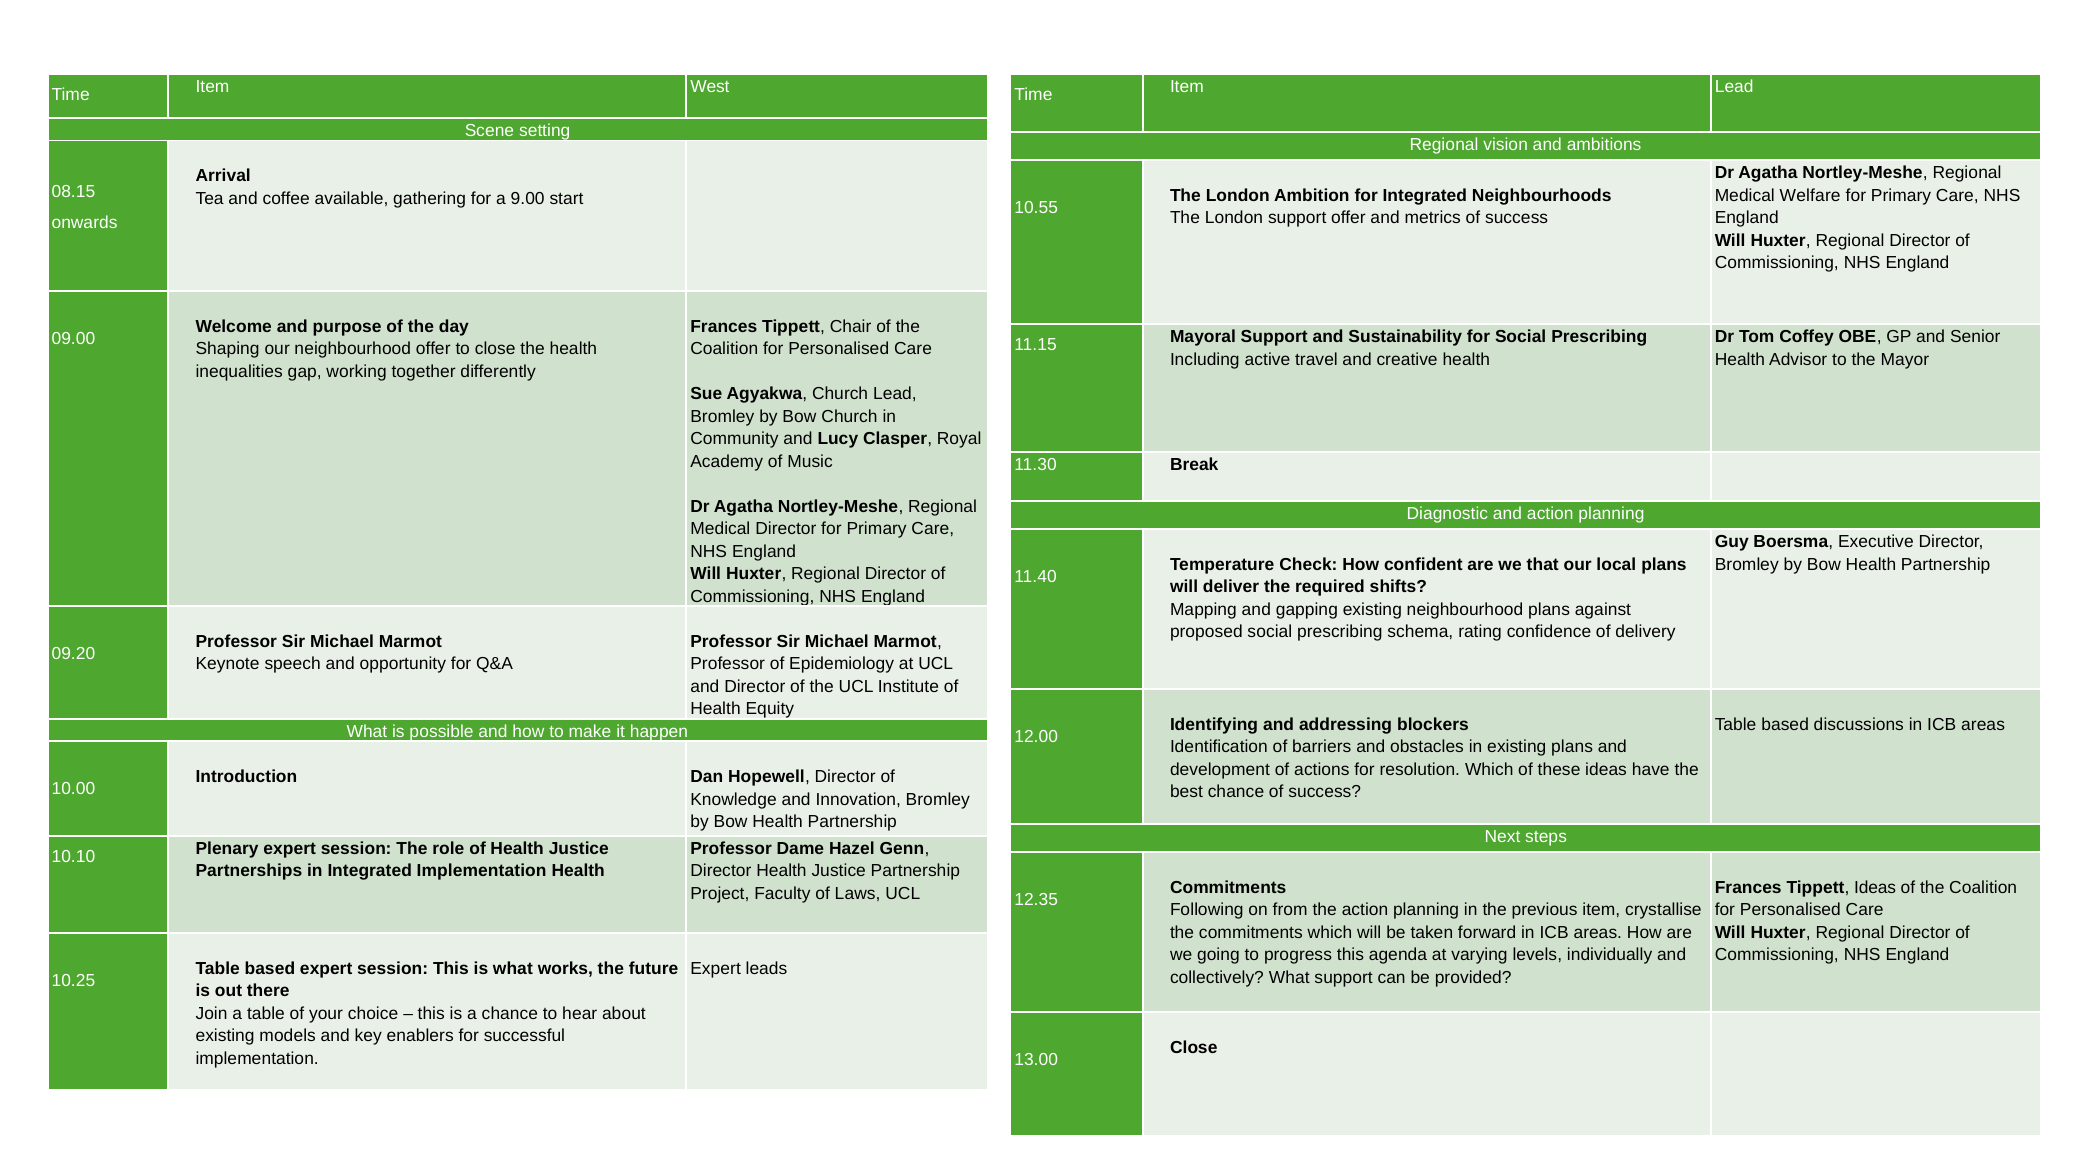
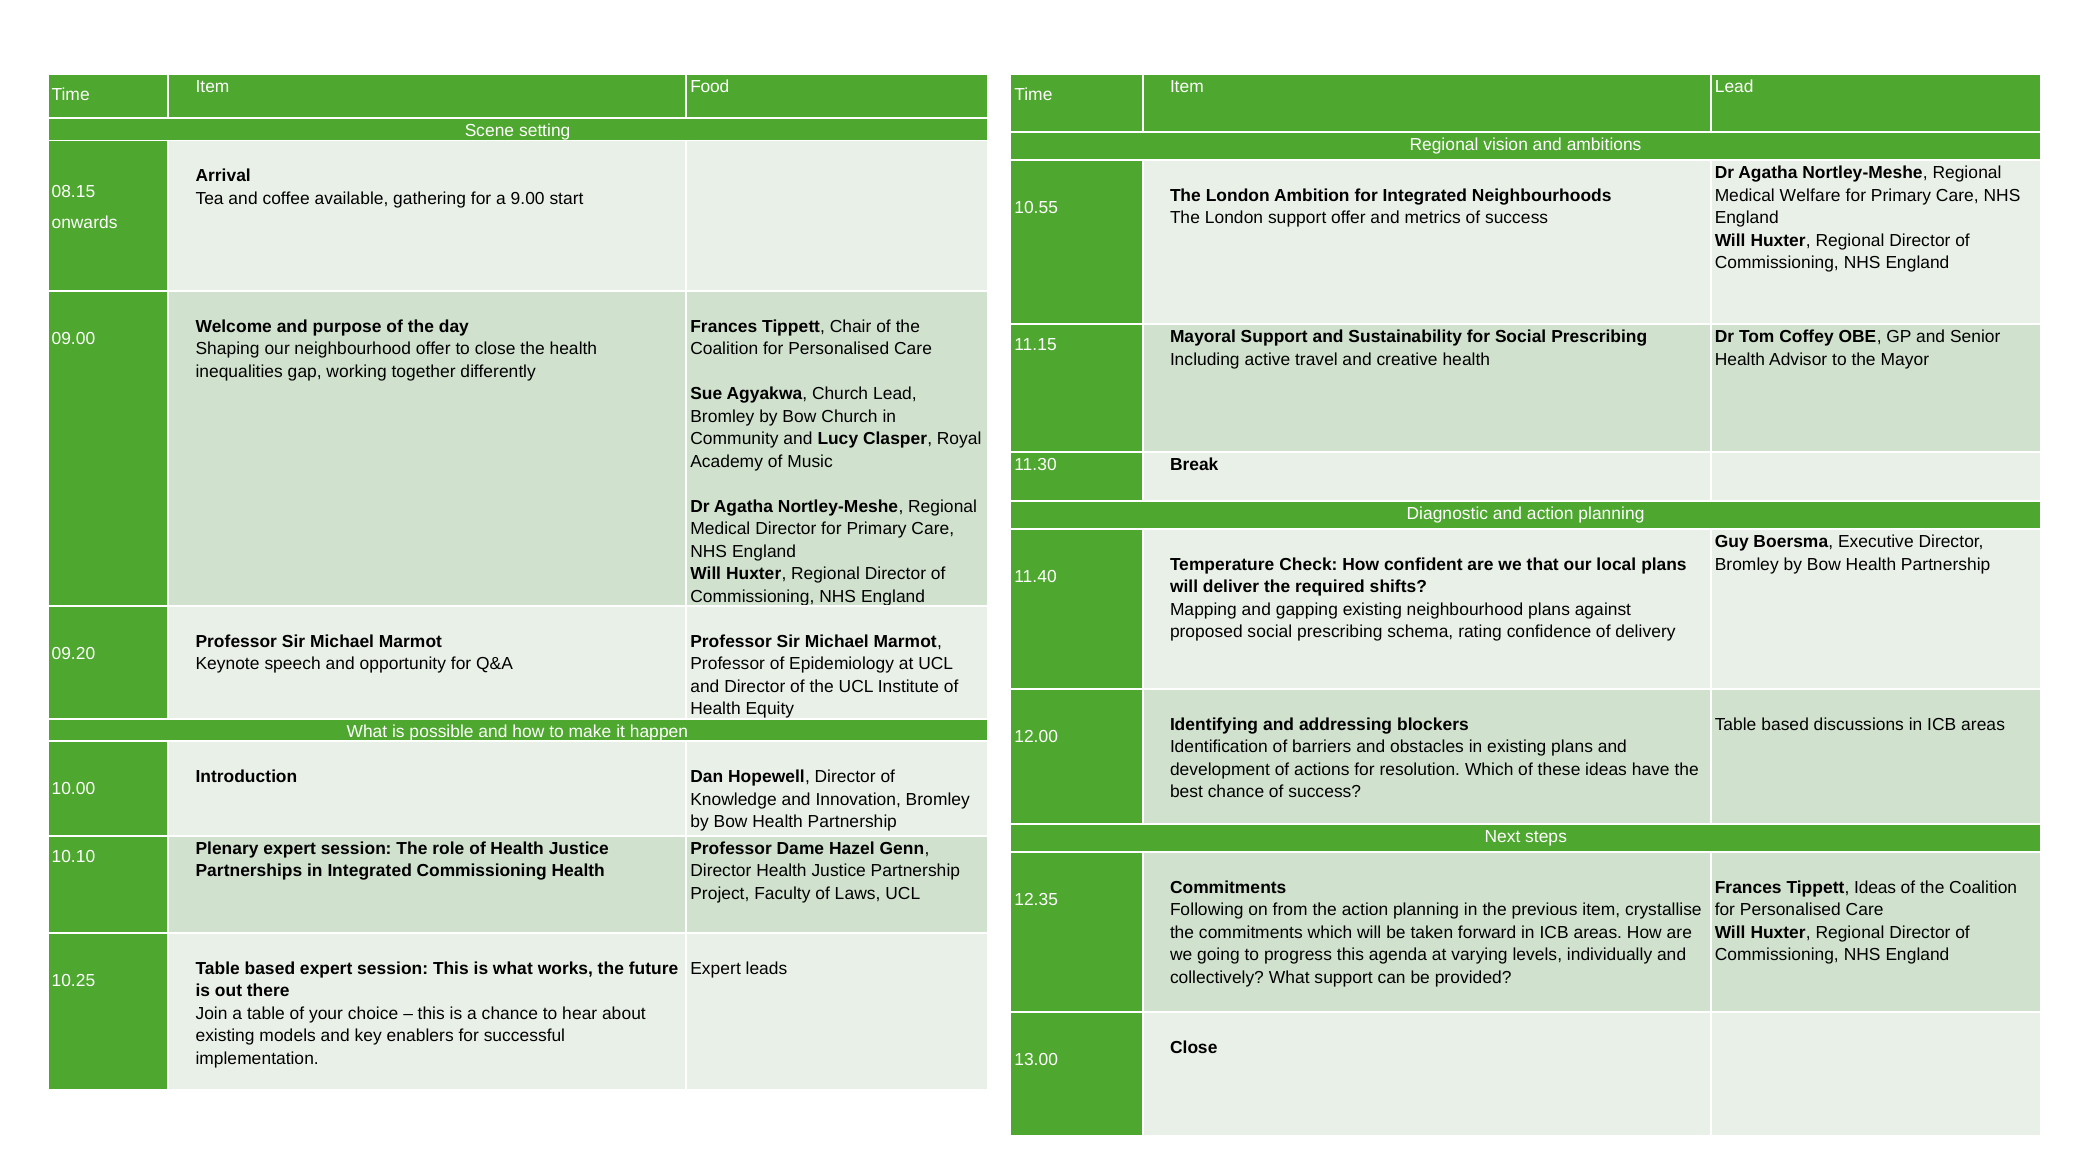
West: West -> Food (710, 87)
Integrated Implementation: Implementation -> Commissioning (482, 871)
